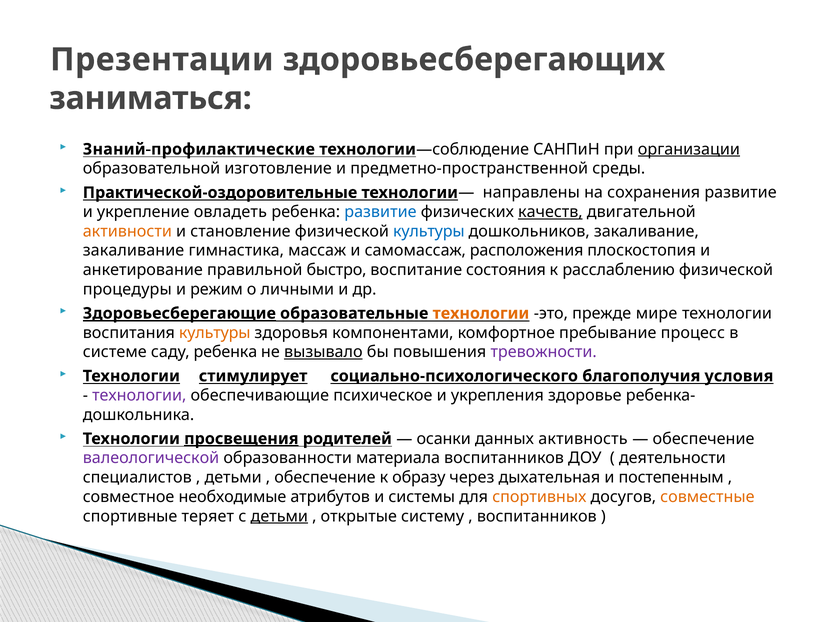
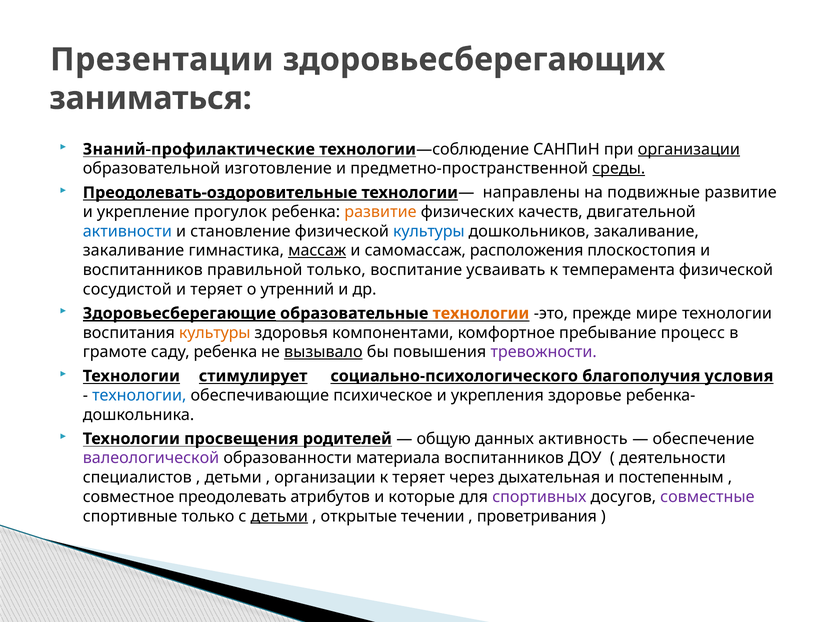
среды underline: none -> present (619, 169)
Практической-оздоровительные: Практической-оздоровительные -> Преодолевать-оздоровительные (220, 192)
сохранения: сохранения -> подвижные (654, 192)
овладеть: овладеть -> прогулок (230, 212)
развитие colour: blue -> orange (380, 212)
качеств underline: present -> none (550, 212)
активности colour: orange -> blue (127, 231)
массаж underline: none -> present (317, 251)
анкетирование: анкетирование -> воспитанников (143, 270)
правильной быстро: быстро -> только (336, 270)
состояния: состояния -> усваивать (506, 270)
расслаблению: расслаблению -> темперамента (619, 270)
процедуры: процедуры -> сосудистой (127, 289)
и режим: режим -> теряет (216, 289)
личными: личными -> утренний (297, 289)
системе: системе -> грамоте (115, 352)
технологии colour: purple -> blue (139, 395)
просвещения underline: present -> none (241, 439)
осанки: осанки -> общую (444, 439)
обеспечение: обеспечение -> организации (325, 477)
к образу: образу -> теряет (419, 477)
необходимые: необходимые -> преодолевать (232, 497)
системы: системы -> которые (422, 497)
спортивных colour: orange -> purple (539, 497)
совместные colour: orange -> purple (707, 497)
спортивные теряет: теряет -> только (208, 516)
систему: систему -> течении (433, 516)
воспитанников: воспитанников -> проветривания (537, 516)
